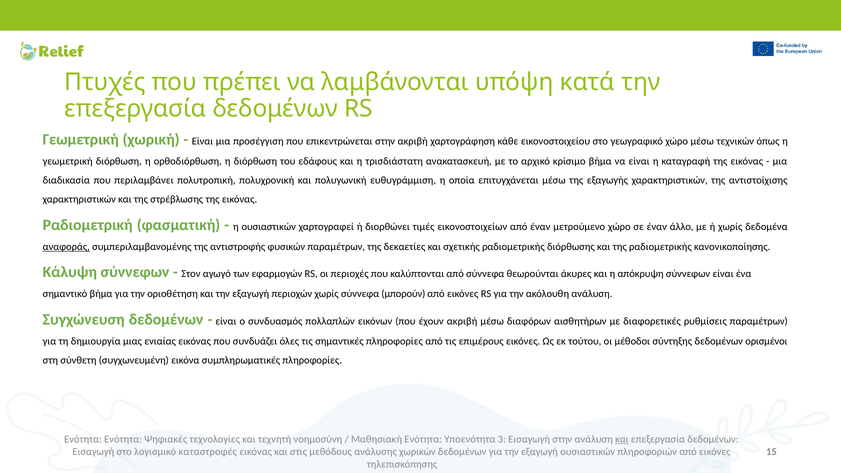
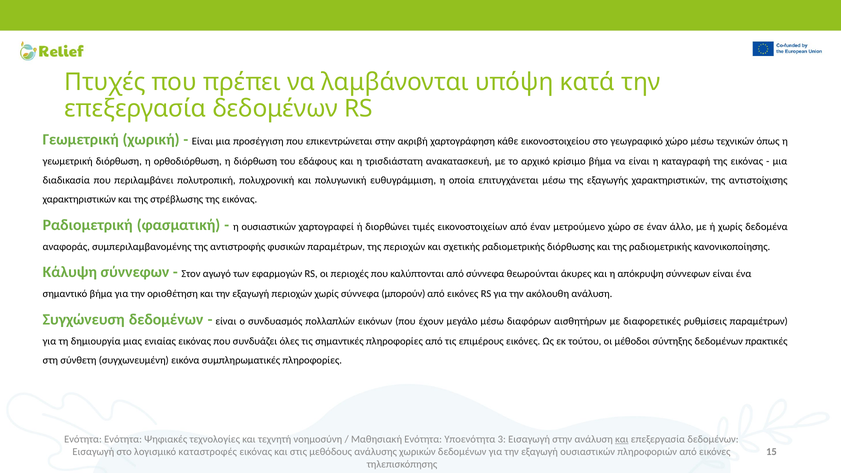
αναφοράς underline: present -> none (66, 247)
της δεκαετίες: δεκαετίες -> περιοχών (404, 247)
έχουν ακριβή: ακριβή -> μεγάλο (462, 321)
ορισμένοι: ορισμένοι -> πρακτικές (766, 341)
